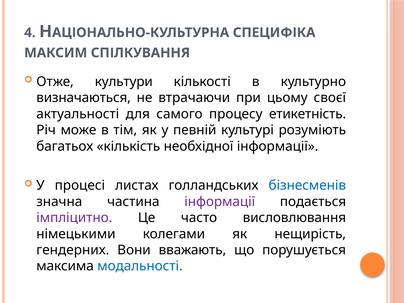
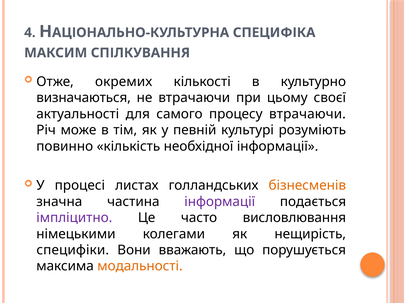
культури: культури -> окремих (124, 82)
процесу етикетність: етикетність -> втрачаючи (307, 114)
багатьох: багатьох -> повинно (65, 146)
бізнесменів colour: blue -> orange (307, 185)
гендерних: гендерних -> специфіки (73, 250)
модальності colour: blue -> orange (140, 266)
